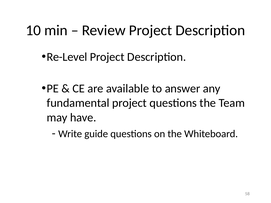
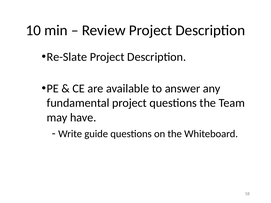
Re-Level: Re-Level -> Re-Slate (67, 57)
